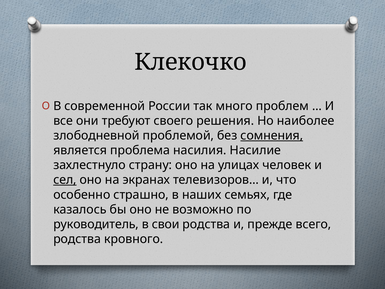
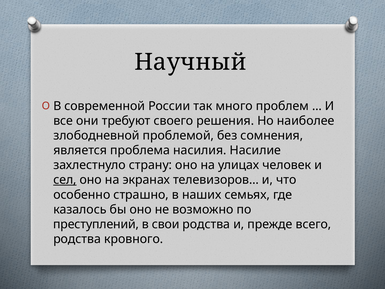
Клекочко: Клекочко -> Научный (190, 62)
сомнения underline: present -> none (272, 136)
руководитель: руководитель -> преступлений (96, 224)
